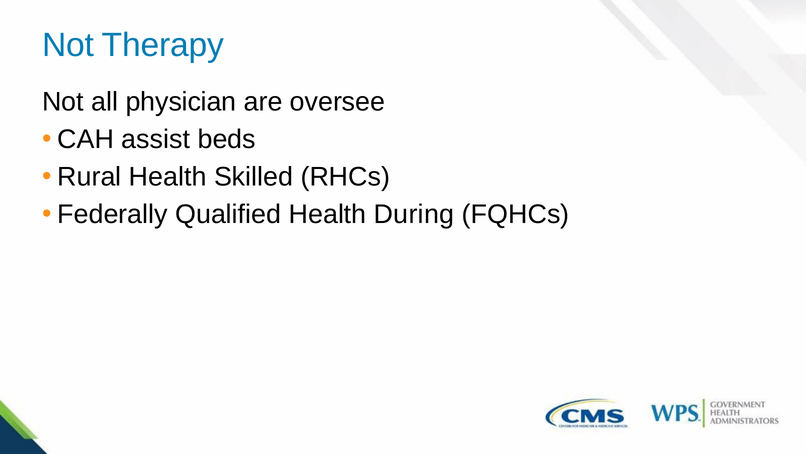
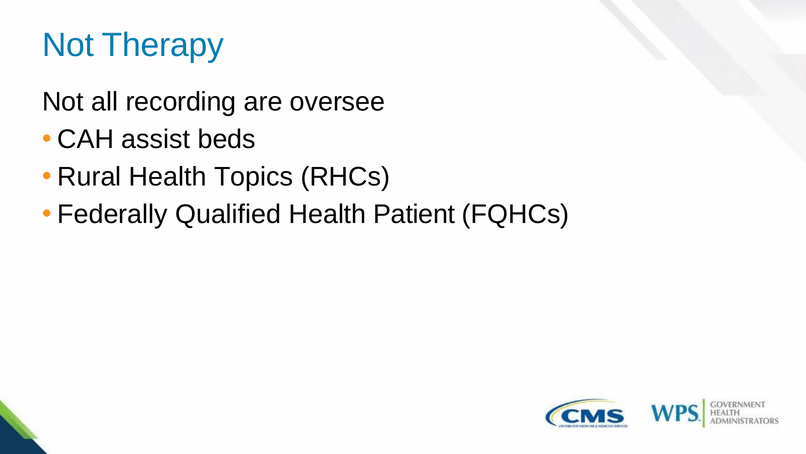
physician: physician -> recording (181, 102)
Skilled: Skilled -> Topics (254, 177)
During: During -> Patient (414, 214)
